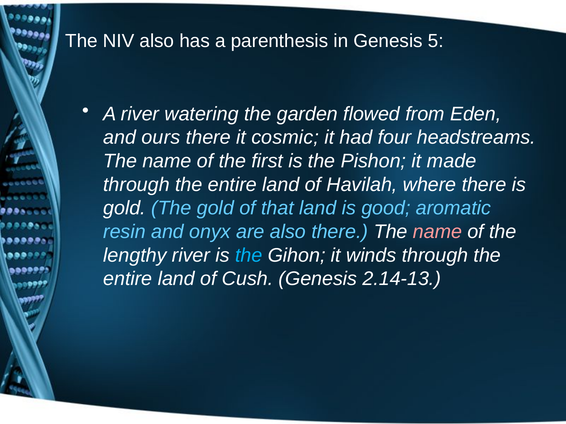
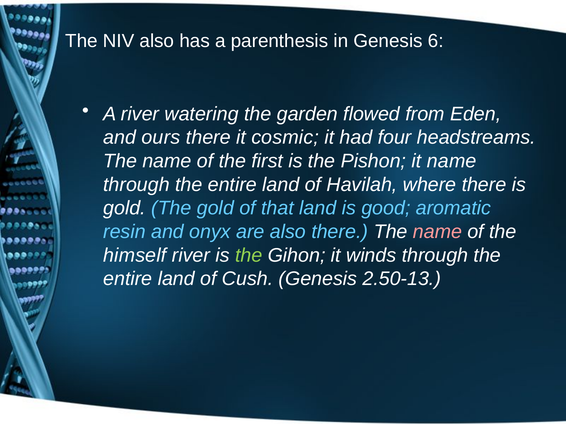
5: 5 -> 6 (436, 41)
it made: made -> name (452, 161)
lengthy: lengthy -> himself (135, 256)
the colour: light blue -> light green (249, 256)
2.14-13: 2.14-13 -> 2.50-13 (402, 279)
